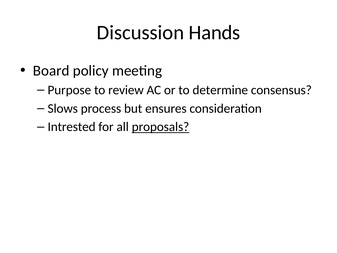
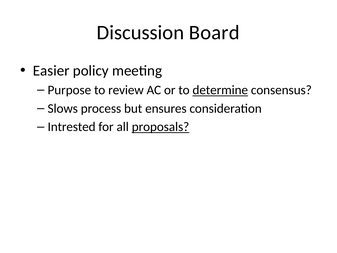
Hands: Hands -> Board (214, 33)
Board: Board -> Easier (51, 71)
determine underline: none -> present (220, 90)
